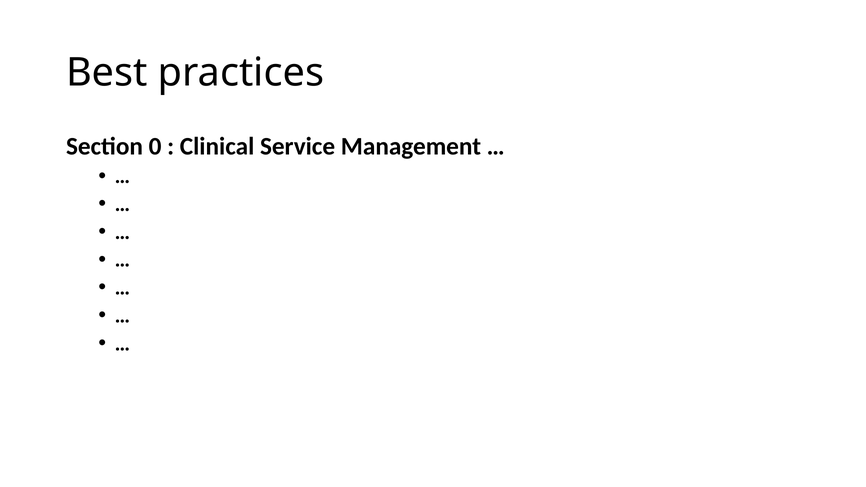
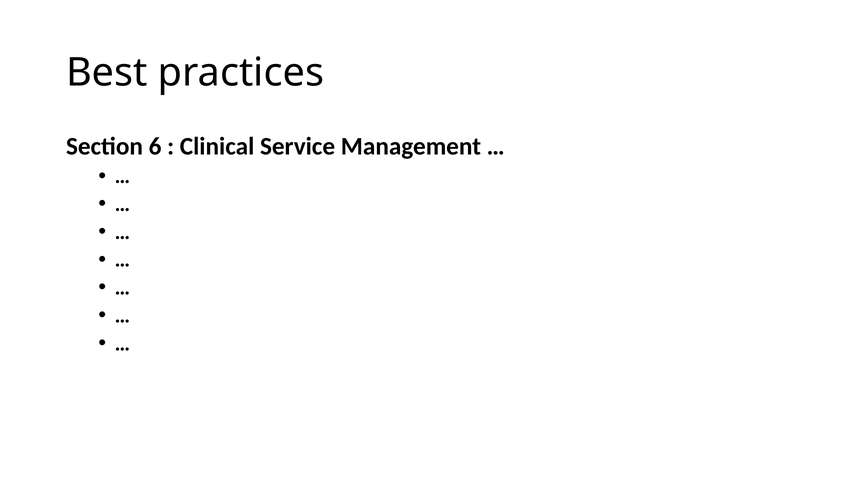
0: 0 -> 6 (155, 146)
